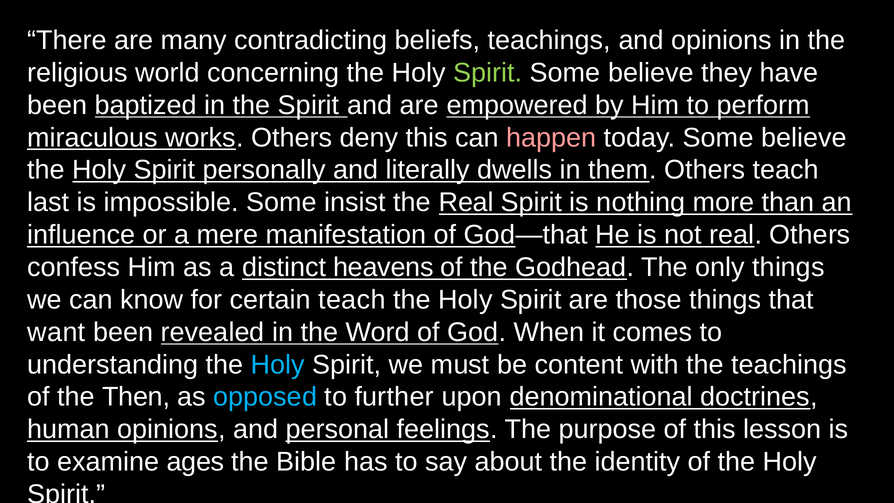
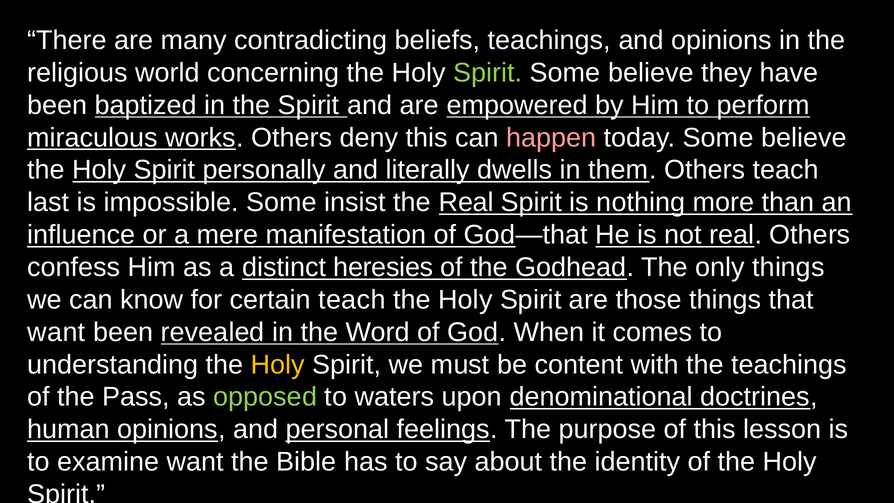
heavens: heavens -> heresies (383, 267)
Holy colour: light blue -> yellow (278, 365)
Then: Then -> Pass (136, 397)
opposed colour: light blue -> light green (265, 397)
further: further -> waters (394, 397)
examine ages: ages -> want (195, 462)
